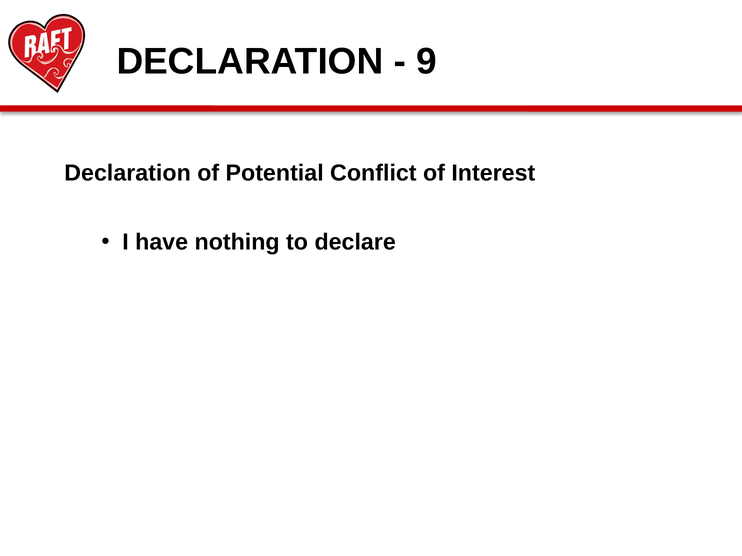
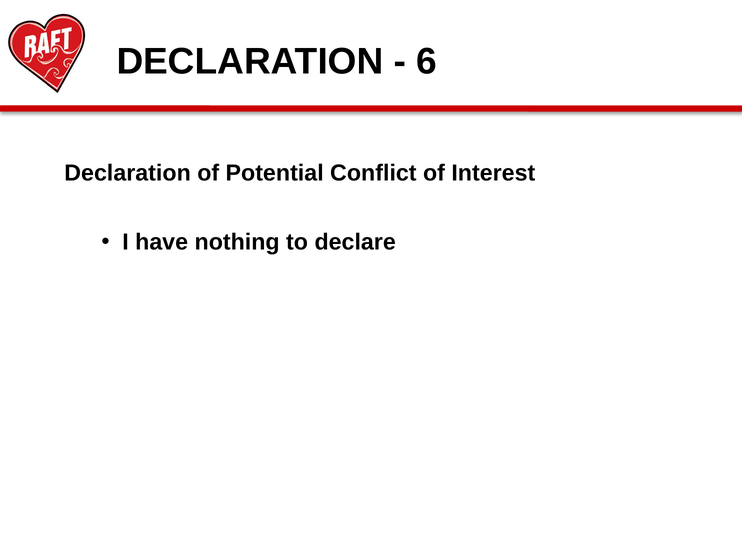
9: 9 -> 6 (427, 62)
